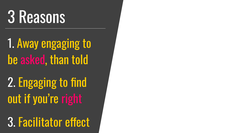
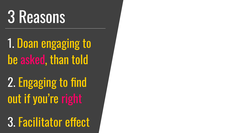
Away: Away -> Doan (28, 44)
